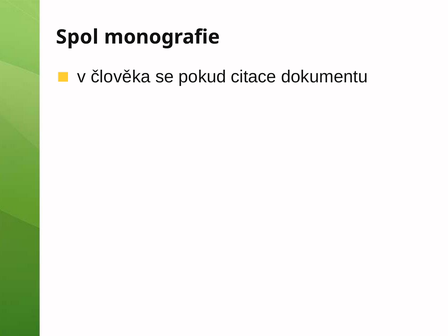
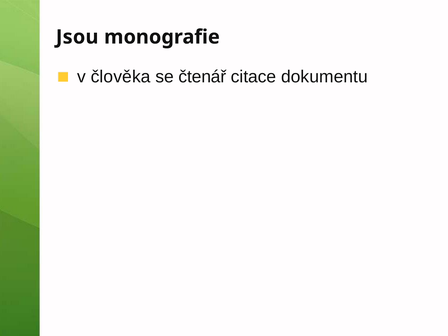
Spol: Spol -> Jsou (77, 37)
pokud: pokud -> čtenář (202, 77)
